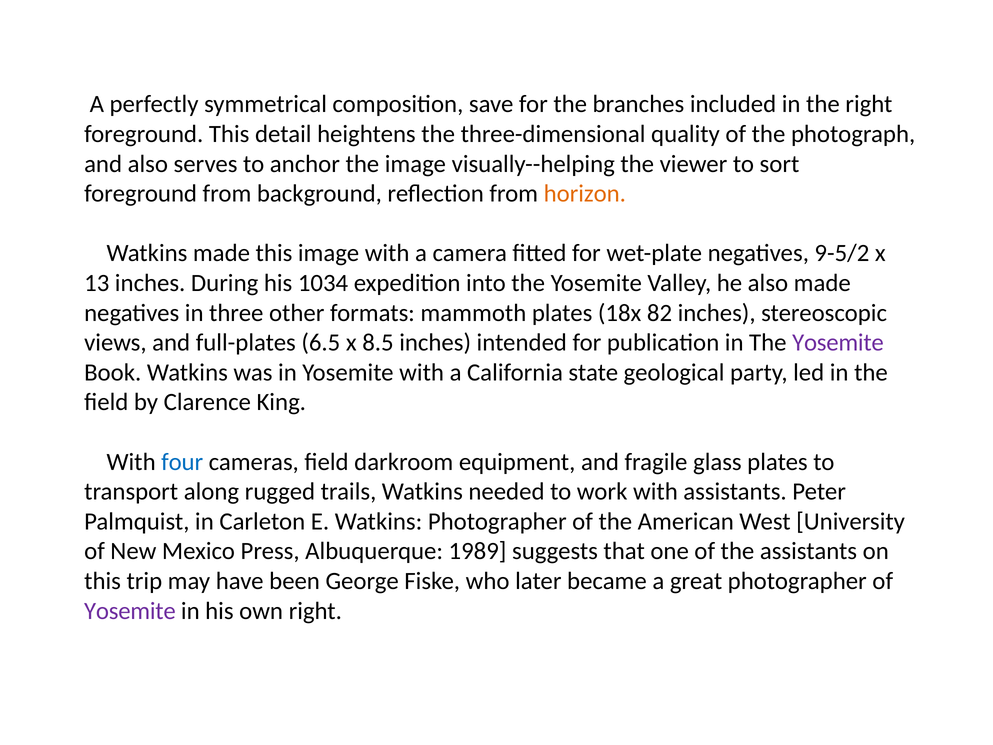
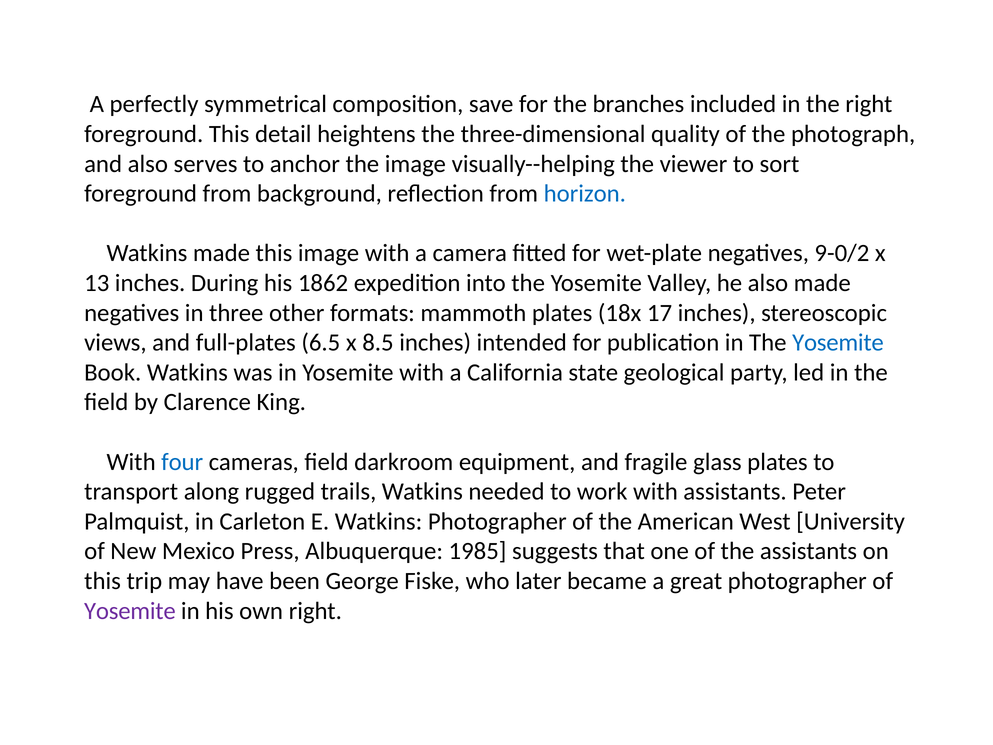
horizon colour: orange -> blue (585, 194)
9-5/2: 9-5/2 -> 9-0/2 (842, 253)
1034: 1034 -> 1862 (323, 283)
82: 82 -> 17 (660, 313)
Yosemite colour: purple -> blue (838, 343)
1989: 1989 -> 1985 (478, 551)
